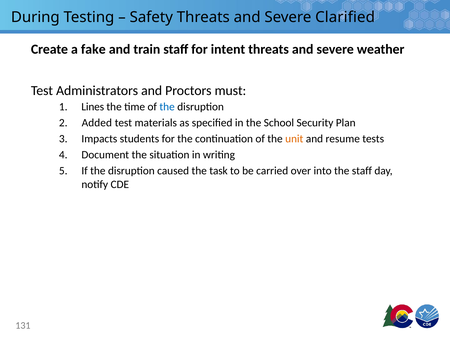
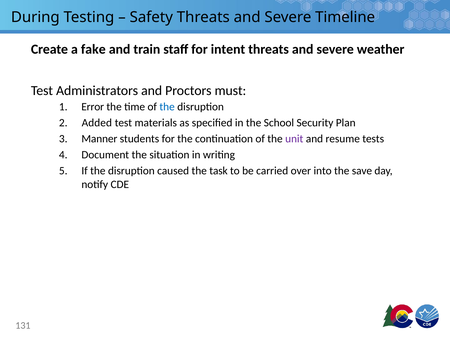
Clarified: Clarified -> Timeline (345, 17)
Lines: Lines -> Error (93, 107)
Impacts: Impacts -> Manner (99, 139)
unit colour: orange -> purple (294, 139)
the staff: staff -> save (362, 171)
